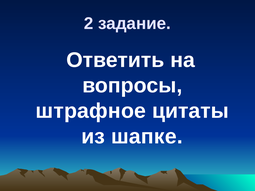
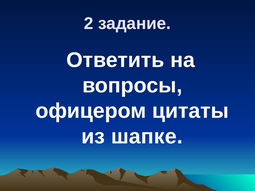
штрафное: штрафное -> офицером (91, 111)
